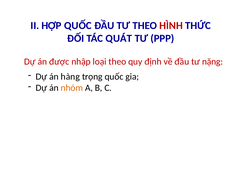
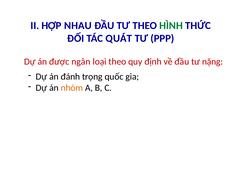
HỢP QUỐC: QUỐC -> NHAU (78, 26)
HÌNH colour: red -> green (171, 26)
nhập: nhập -> ngân (81, 62)
hàng: hàng -> đánh (70, 77)
